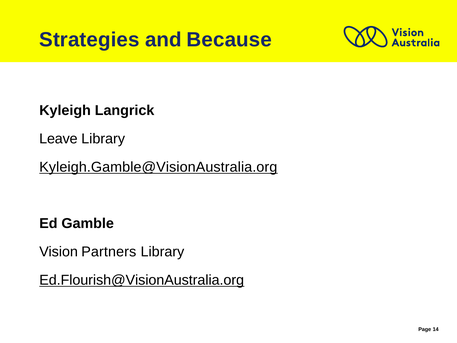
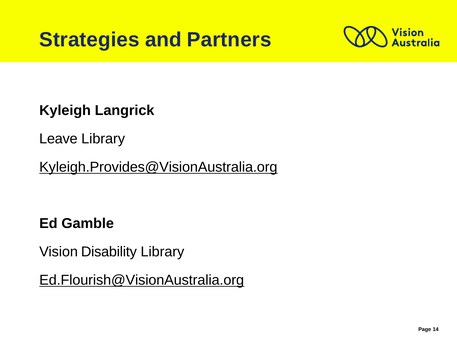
Because: Because -> Partners (229, 40)
Kyleigh.Gamble@VisionAustralia.org: Kyleigh.Gamble@VisionAustralia.org -> Kyleigh.Provides@VisionAustralia.org (158, 167)
Partners: Partners -> Disability (109, 252)
